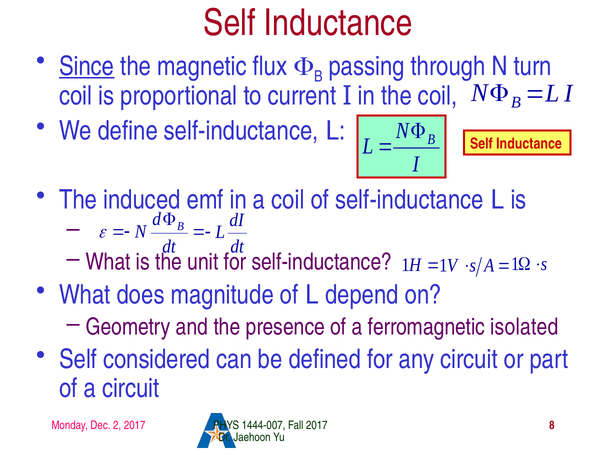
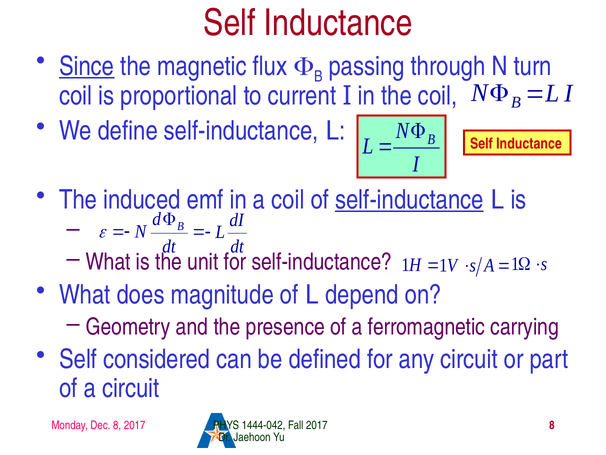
self-inductance underline: none -> present (409, 199)
isolated: isolated -> carrying (525, 326)
Dec 2: 2 -> 8 (117, 425)
1444-007: 1444-007 -> 1444-042 (264, 425)
